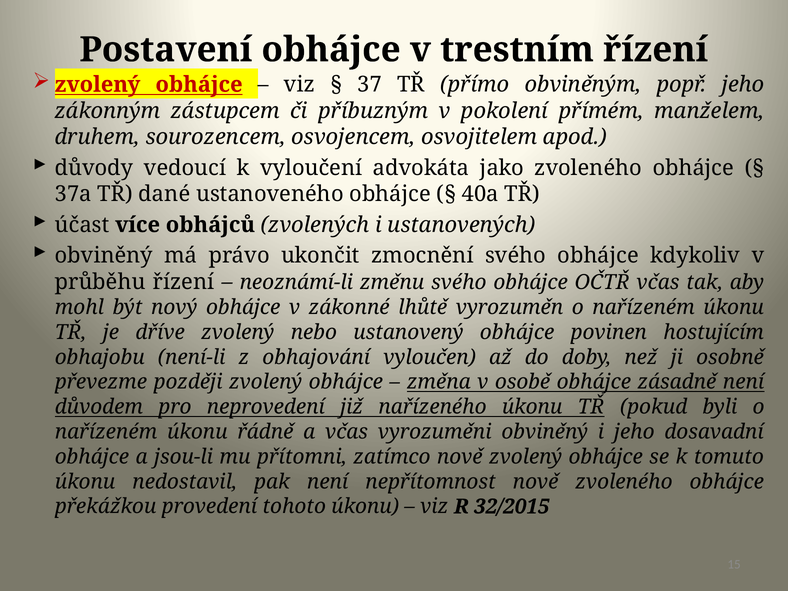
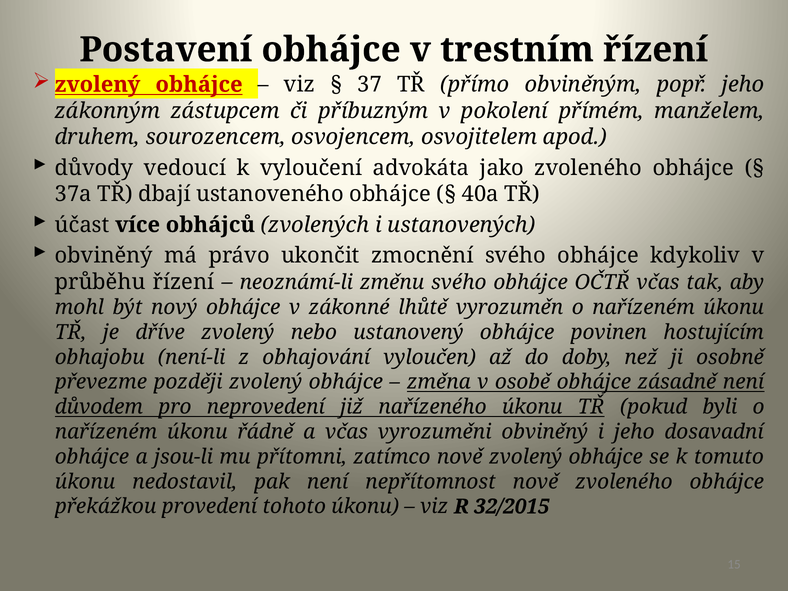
dané: dané -> dbají (164, 194)
